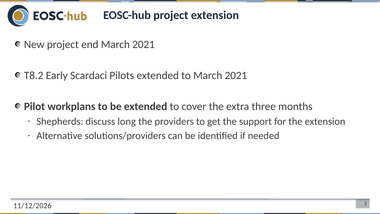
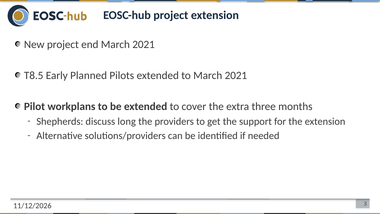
T8.2: T8.2 -> T8.5 (34, 75)
Scardaci: Scardaci -> Planned (89, 75)
